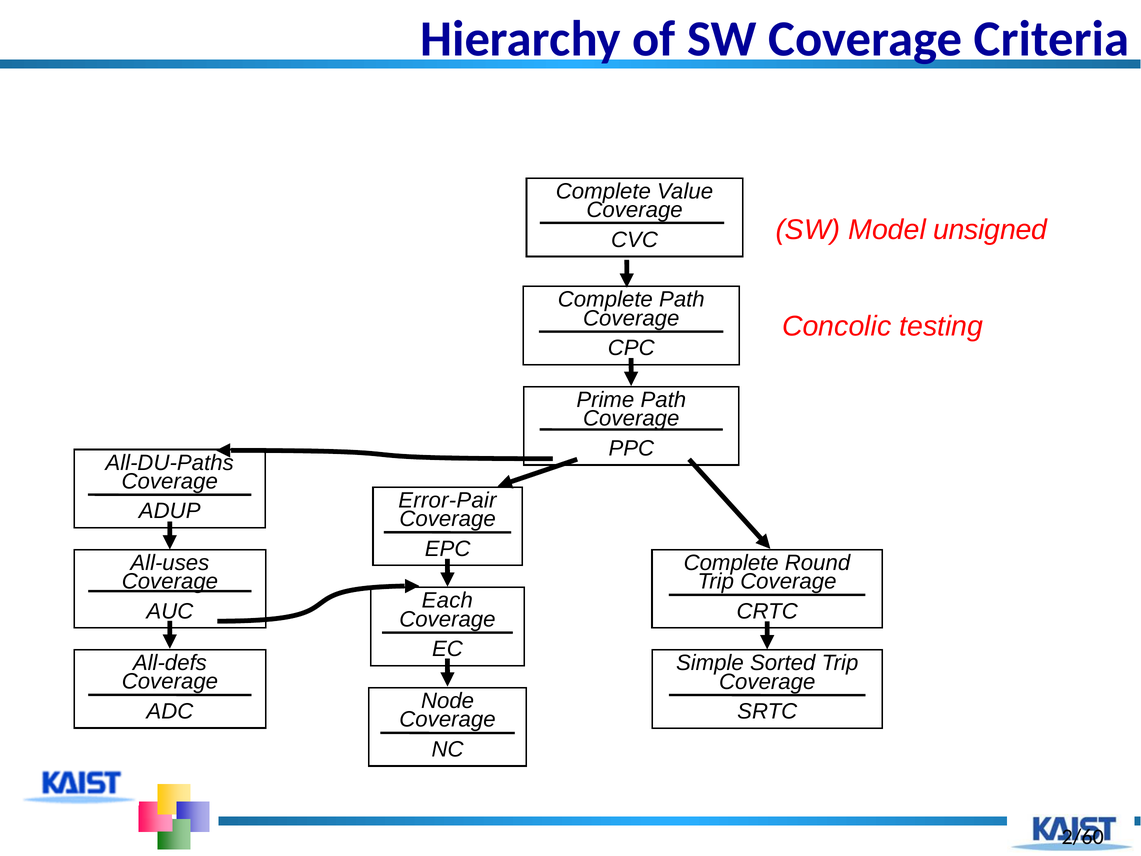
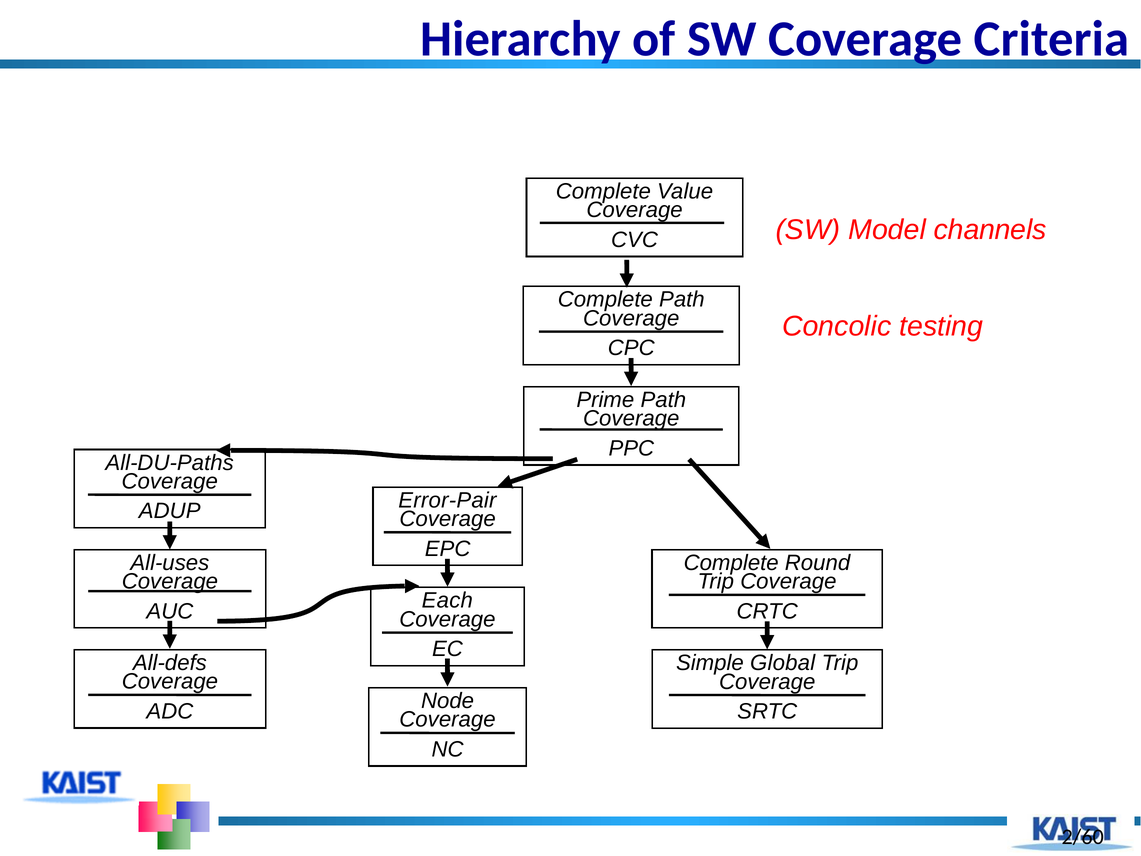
unsigned: unsigned -> channels (990, 230)
Sorted: Sorted -> Global (783, 663)
